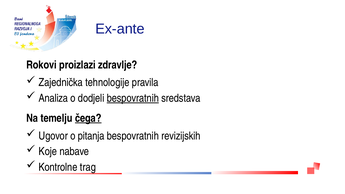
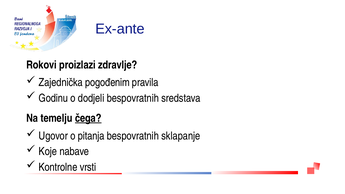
tehnologije: tehnologije -> pogođenim (107, 82)
Analiza: Analiza -> Godinu (53, 98)
bespovratnih underline: present -> none (133, 98)
revizijskih: revizijskih -> sklapanje (181, 136)
trag: trag -> vrsti (88, 167)
